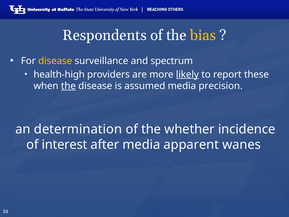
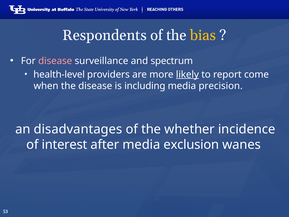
disease colour: yellow -> pink (55, 61)
health-high: health-high -> health-level (59, 74)
these: these -> come (256, 74)
the underline: present -> none (68, 86)
assumed: assumed -> including (145, 86)
determination: determination -> disadvantages (78, 129)
apparent: apparent -> exclusion (191, 145)
